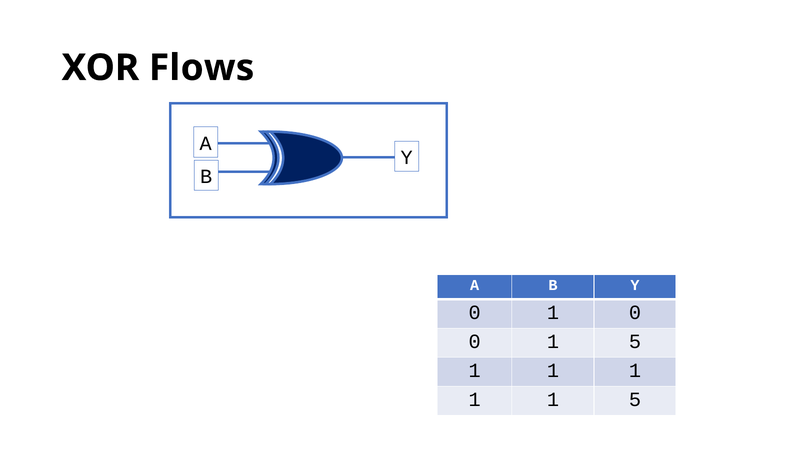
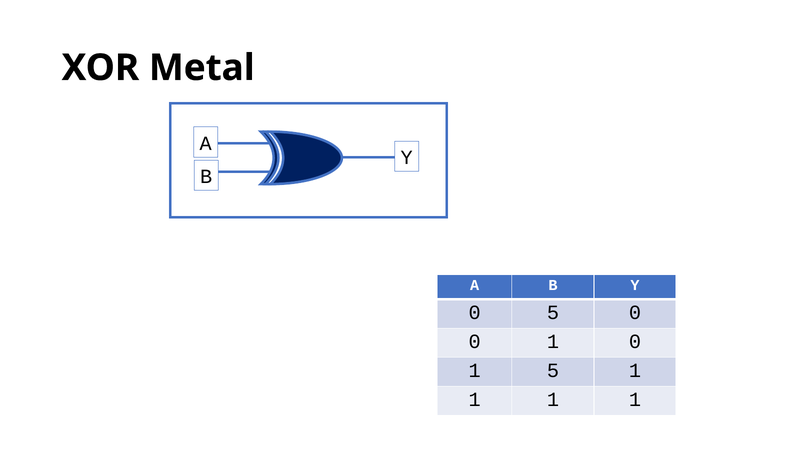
Flows: Flows -> Metal (202, 68)
1: 1 -> 5 (553, 313)
0 1 5: 5 -> 0 (635, 342)
1: 1 -> 5 (553, 371)
5: 5 -> 1 (635, 400)
